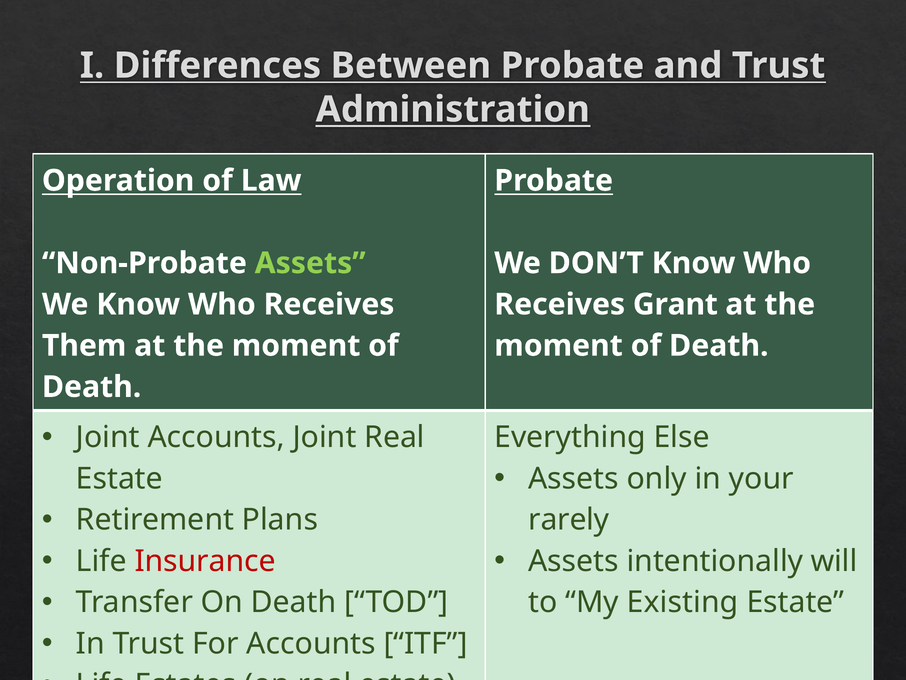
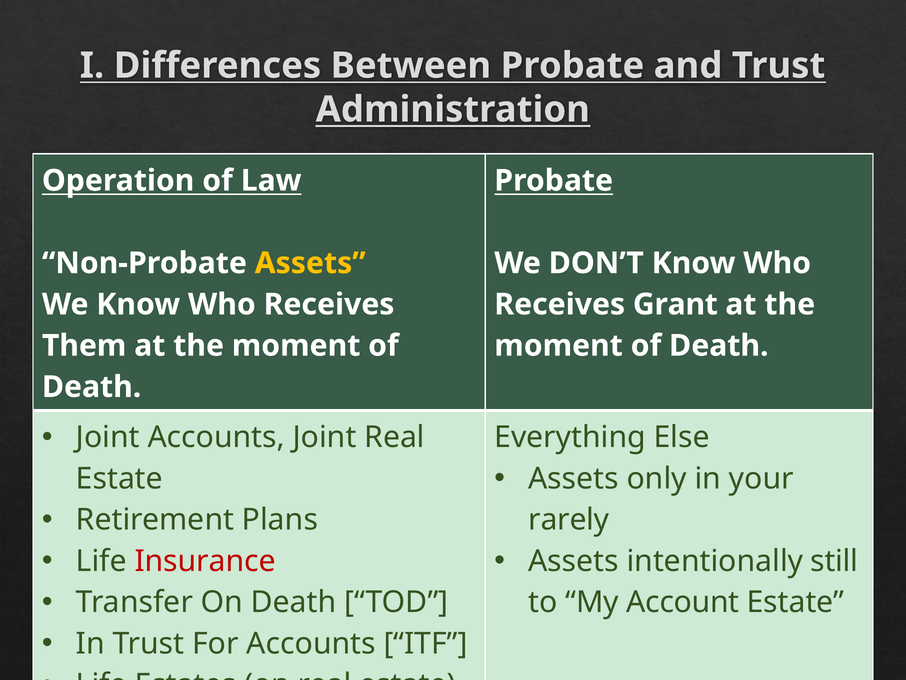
Assets colour: light green -> yellow (310, 263)
will: will -> still (834, 561)
Existing: Existing -> Account (683, 602)
